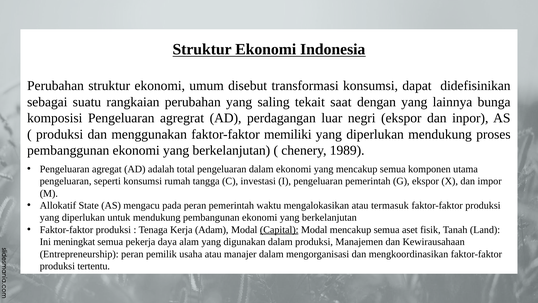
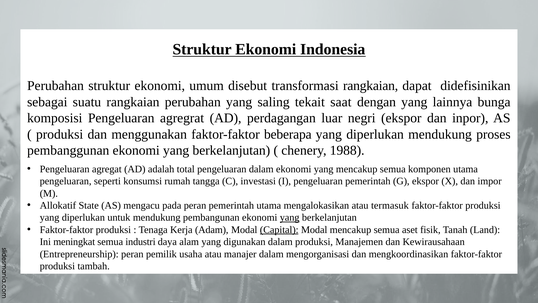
transformasi konsumsi: konsumsi -> rangkaian (371, 86)
memiliki: memiliki -> beberapa (288, 134)
1989: 1989 -> 1988 (347, 150)
pemerintah waktu: waktu -> utama (269, 205)
yang underline: none -> present (290, 217)
pekerja: pekerja -> industri (140, 242)
tertentu: tertentu -> tambah (94, 266)
